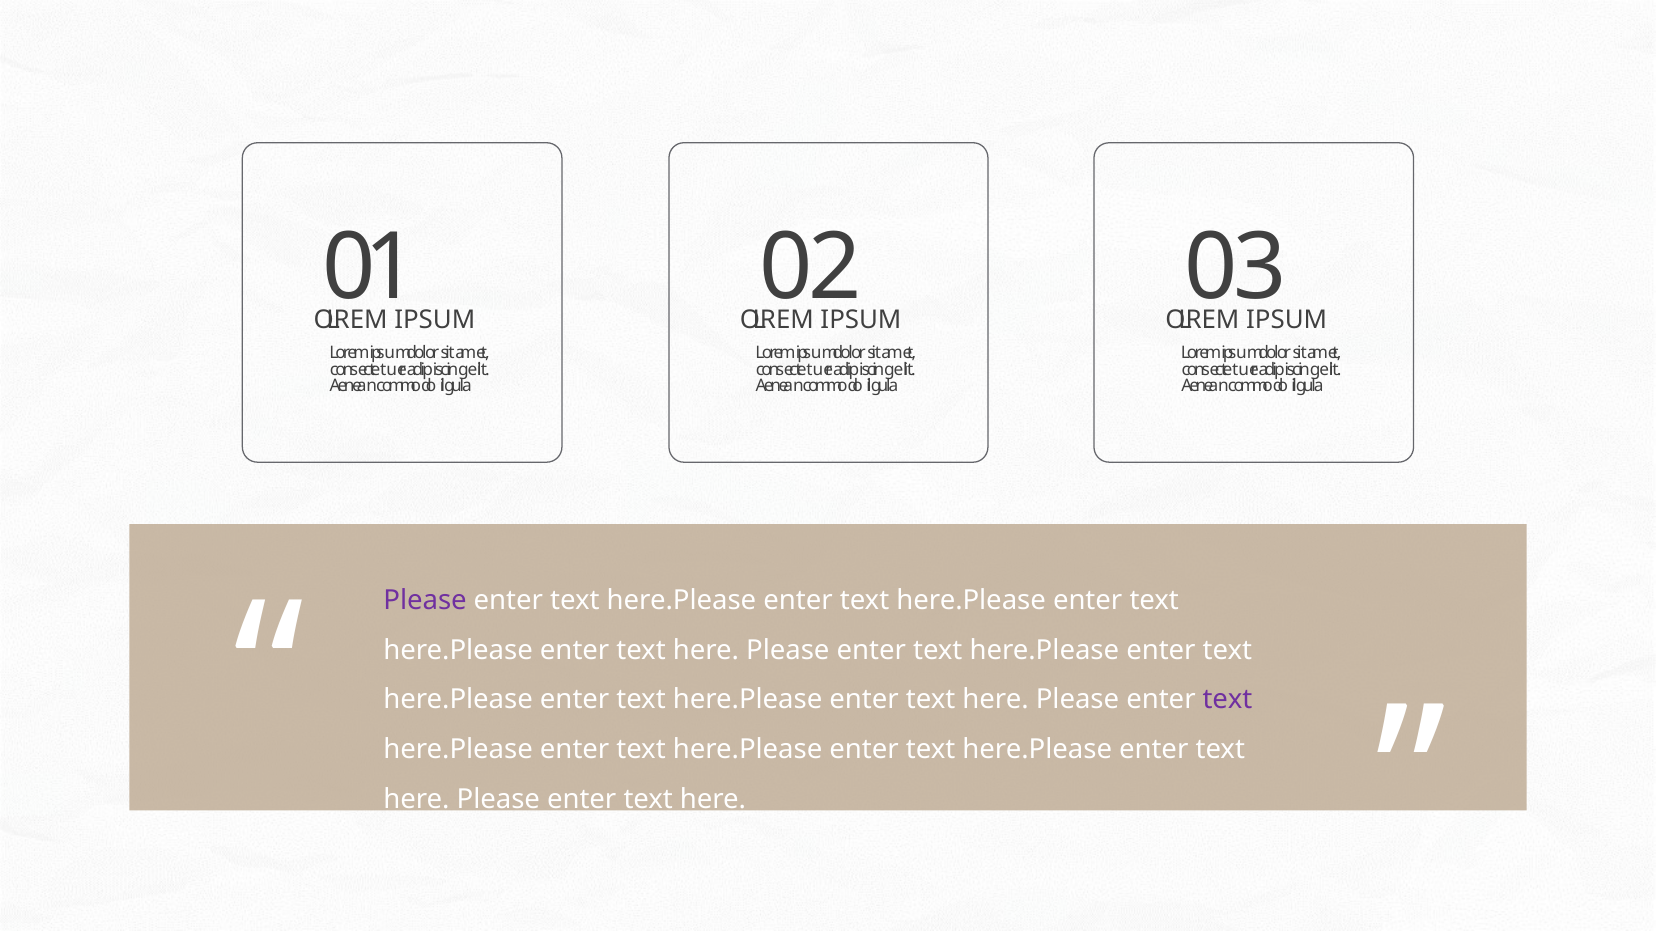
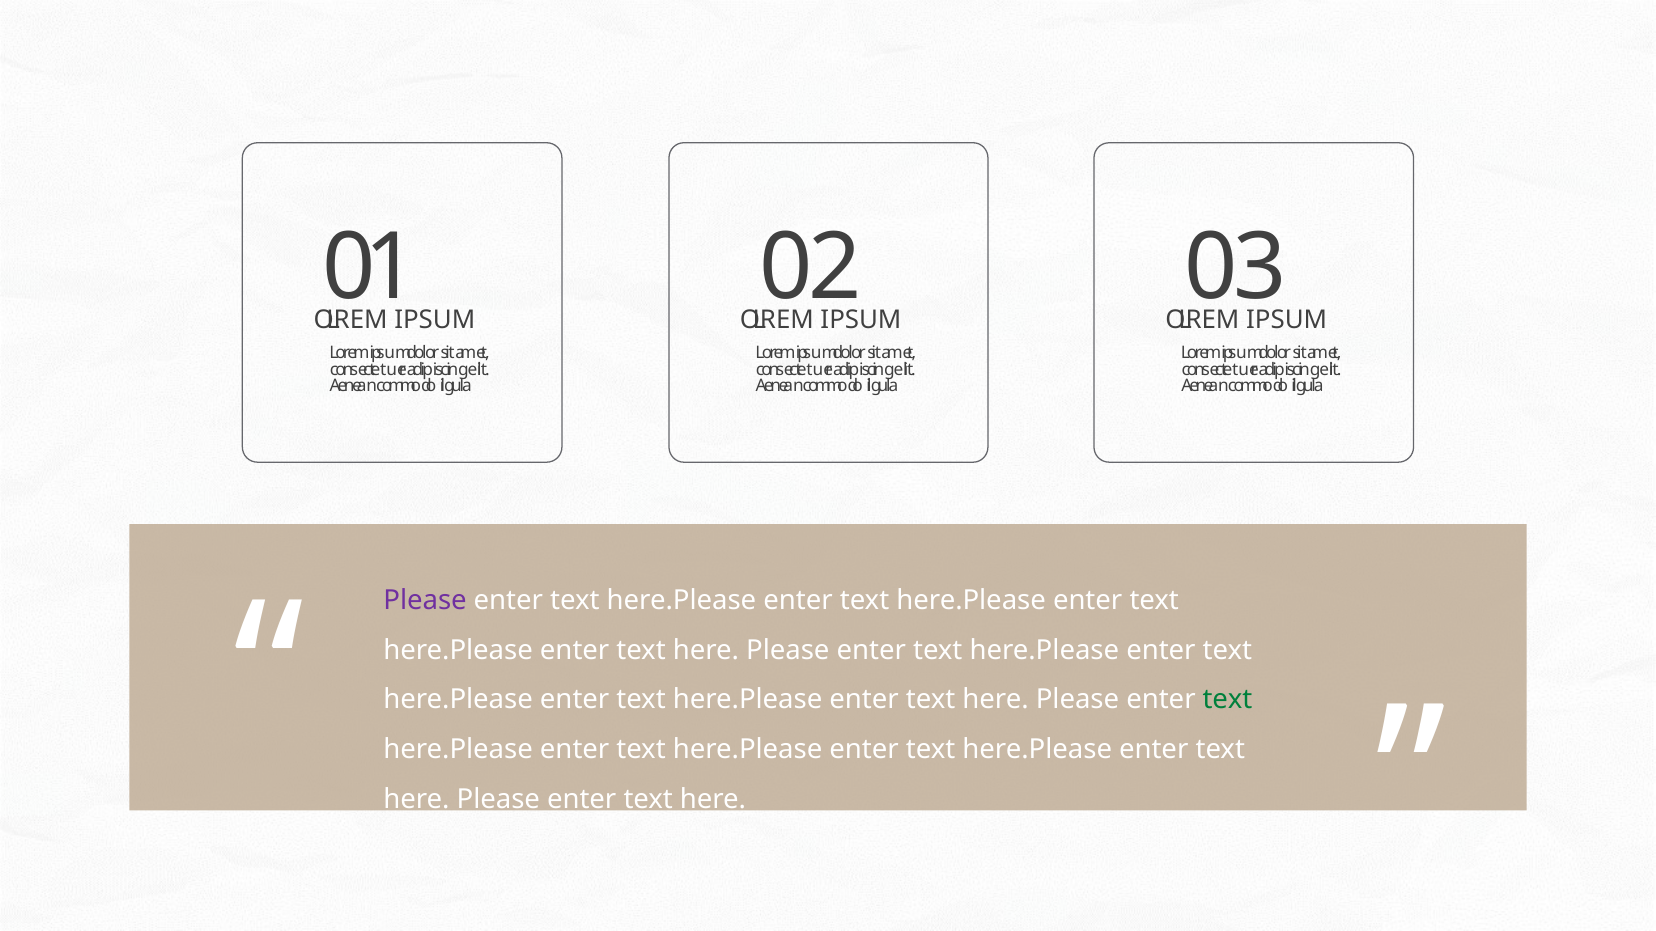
text colour: purple -> green (1227, 700)
